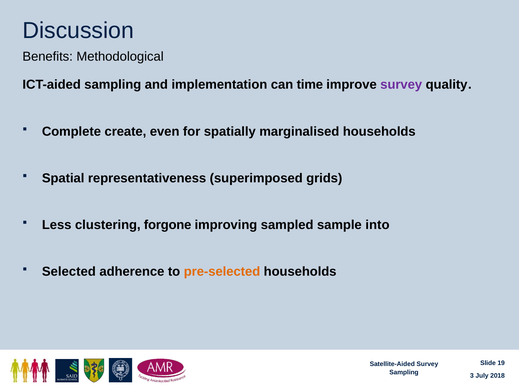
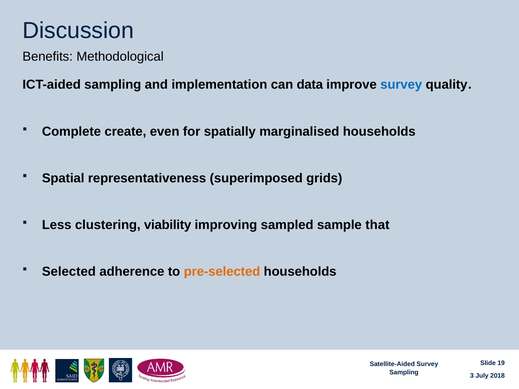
time: time -> data (310, 85)
survey colour: purple -> blue (401, 85)
forgone: forgone -> viability (168, 225)
into: into -> that (377, 225)
